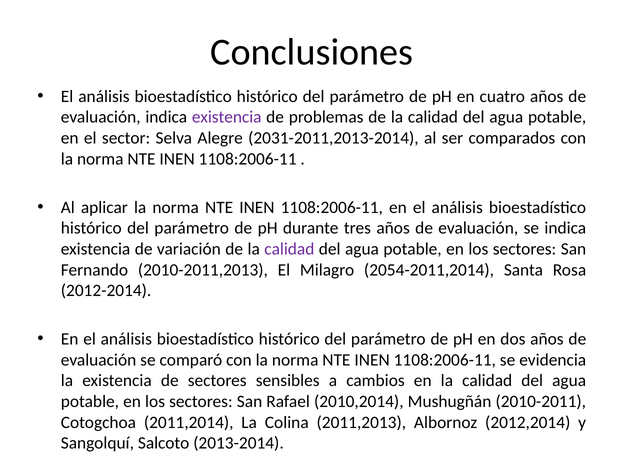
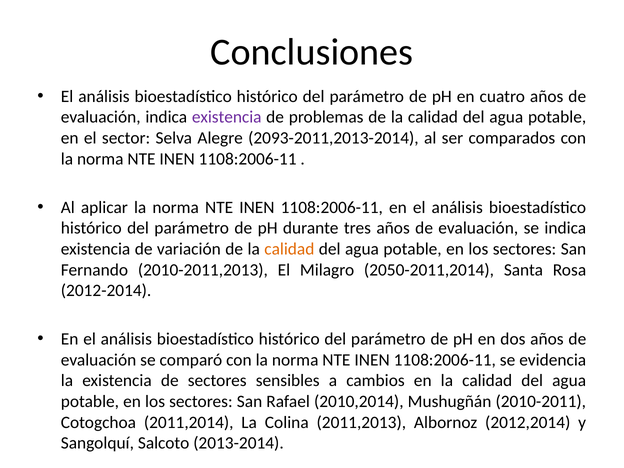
2031-2011,2013-2014: 2031-2011,2013-2014 -> 2093-2011,2013-2014 (333, 138)
calidad colour: purple -> orange (289, 249)
2054-2011,2014: 2054-2011,2014 -> 2050-2011,2014 (429, 270)
